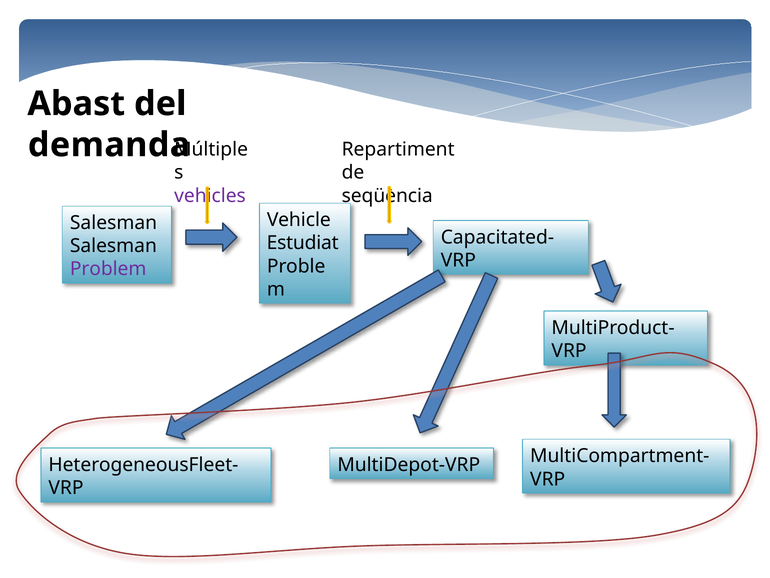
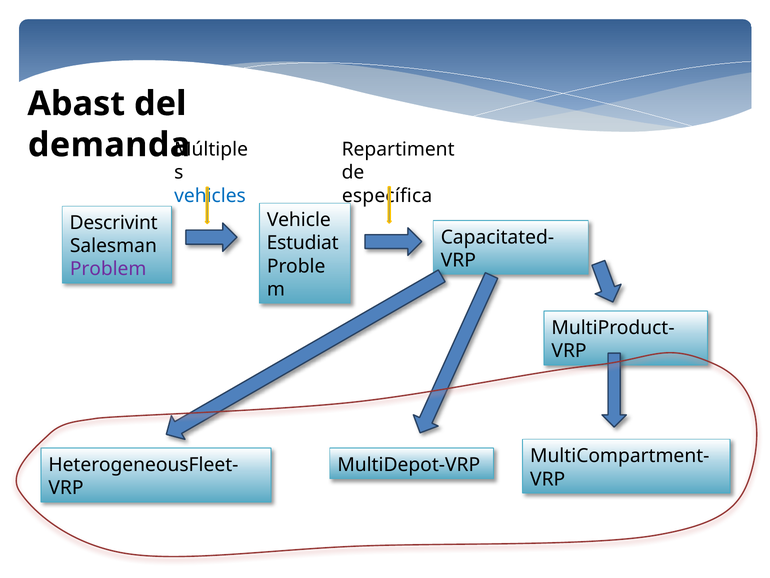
vehicles colour: purple -> blue (210, 196)
seqüència: seqüència -> específica (387, 196)
Salesman: Salesman -> Descrivint (114, 223)
